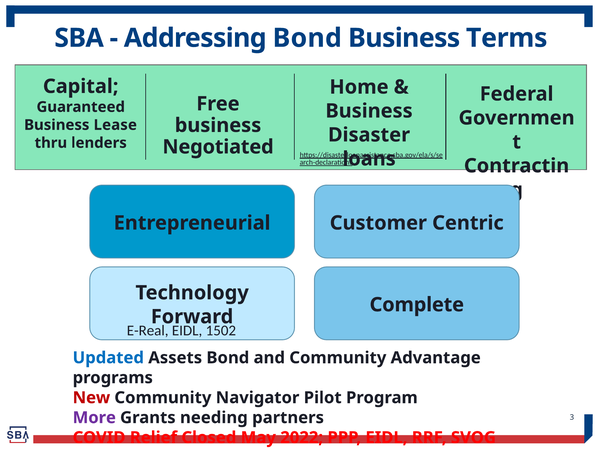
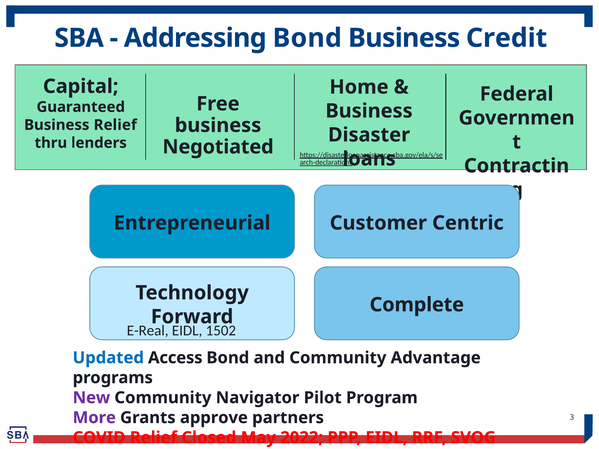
Terms: Terms -> Credit (507, 38)
Business Lease: Lease -> Relief (115, 125)
Assets: Assets -> Access (175, 358)
New colour: red -> purple (91, 398)
needing: needing -> approve (214, 418)
